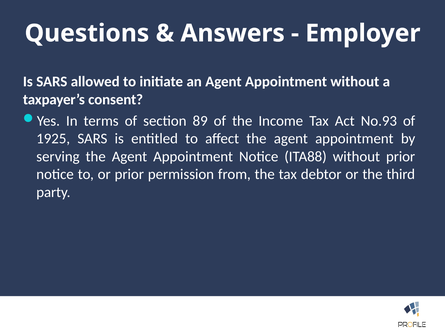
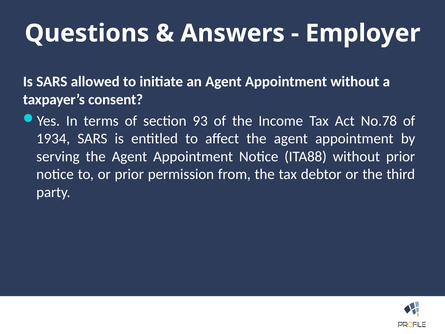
89: 89 -> 93 (200, 121)
No.93: No.93 -> No.78 (379, 121)
1925: 1925 -> 1934 (53, 139)
